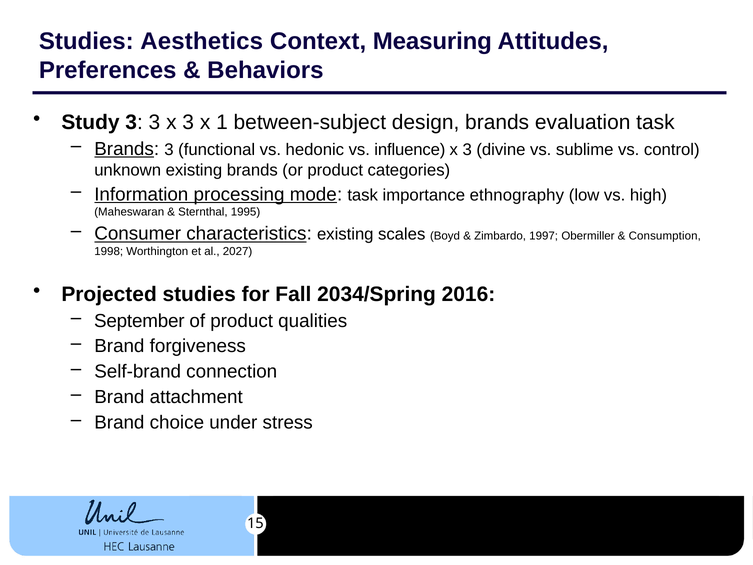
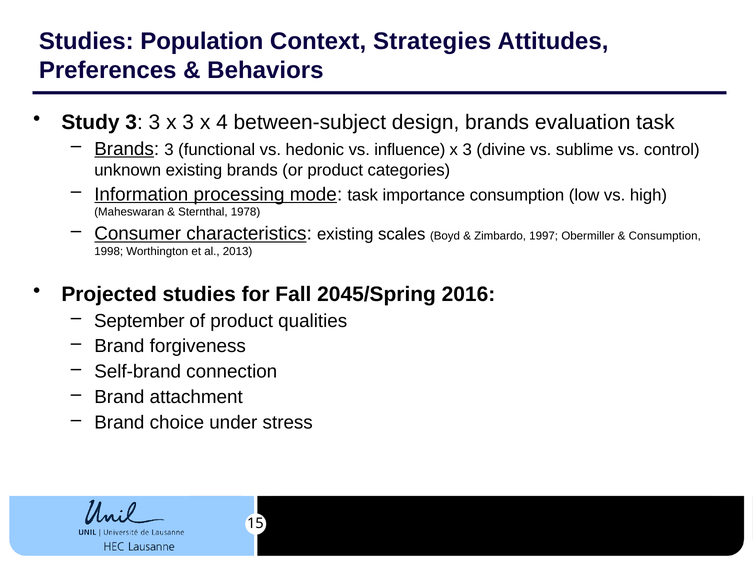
Aesthetics: Aesthetics -> Population (202, 41)
Measuring: Measuring -> Strategies (432, 41)
1: 1 -> 4 (222, 122)
importance ethnography: ethnography -> consumption (517, 195)
1995: 1995 -> 1978 (246, 212)
2027: 2027 -> 2013 (238, 251)
2034/Spring: 2034/Spring -> 2045/Spring (377, 294)
